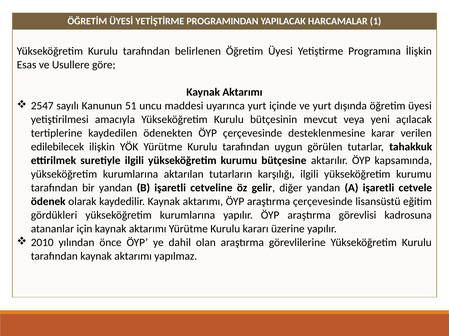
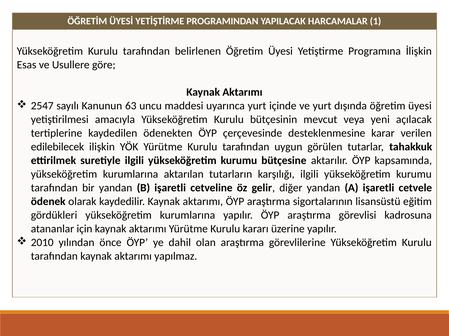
51: 51 -> 63 (131, 106)
araştırma çerçevesinde: çerçevesinde -> sigortalarının (323, 202)
